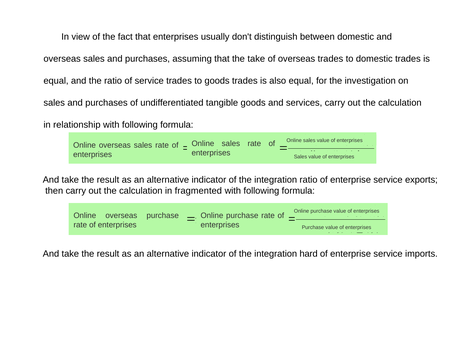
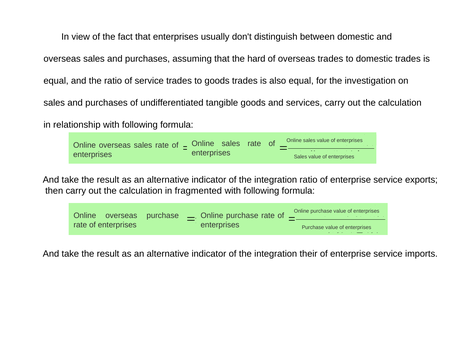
the take: take -> hard (256, 59)
hard: hard -> their (309, 253)
